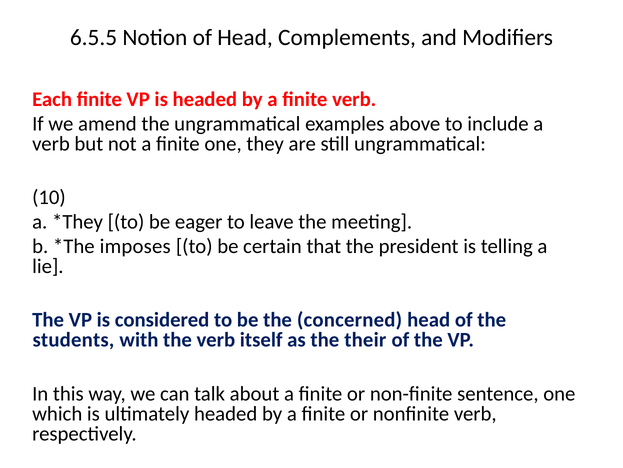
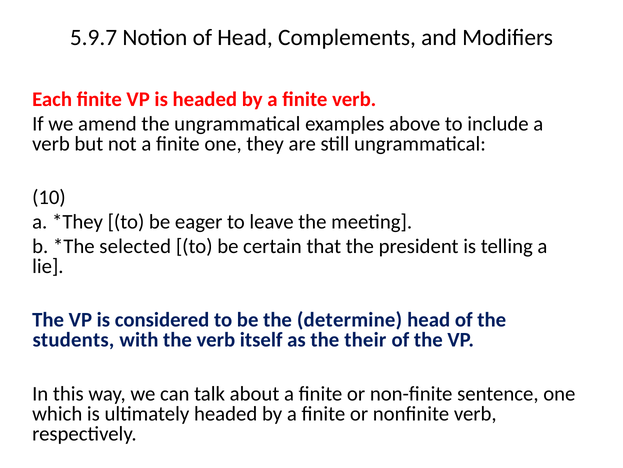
6.5.5: 6.5.5 -> 5.9.7 (93, 37)
imposes: imposes -> selected (135, 246)
concerned: concerned -> determine (350, 320)
